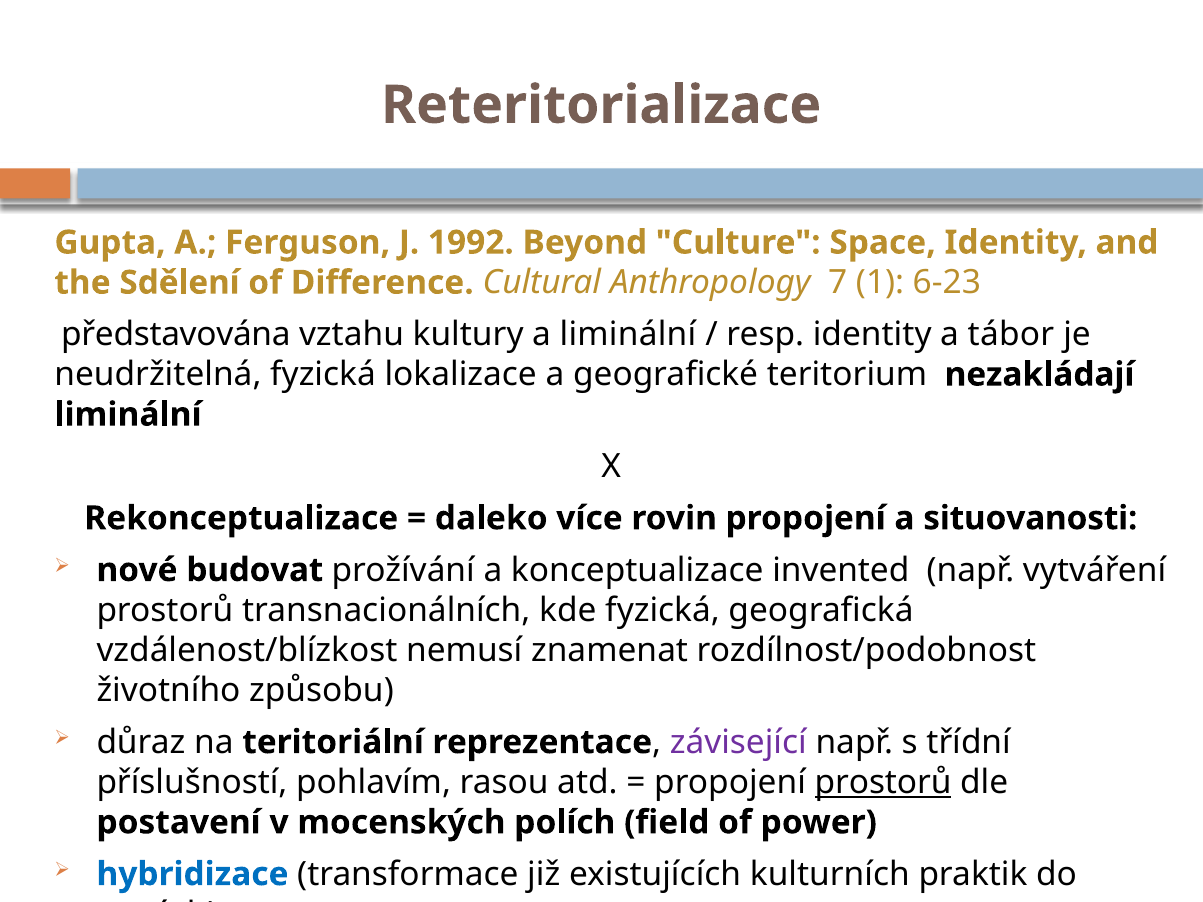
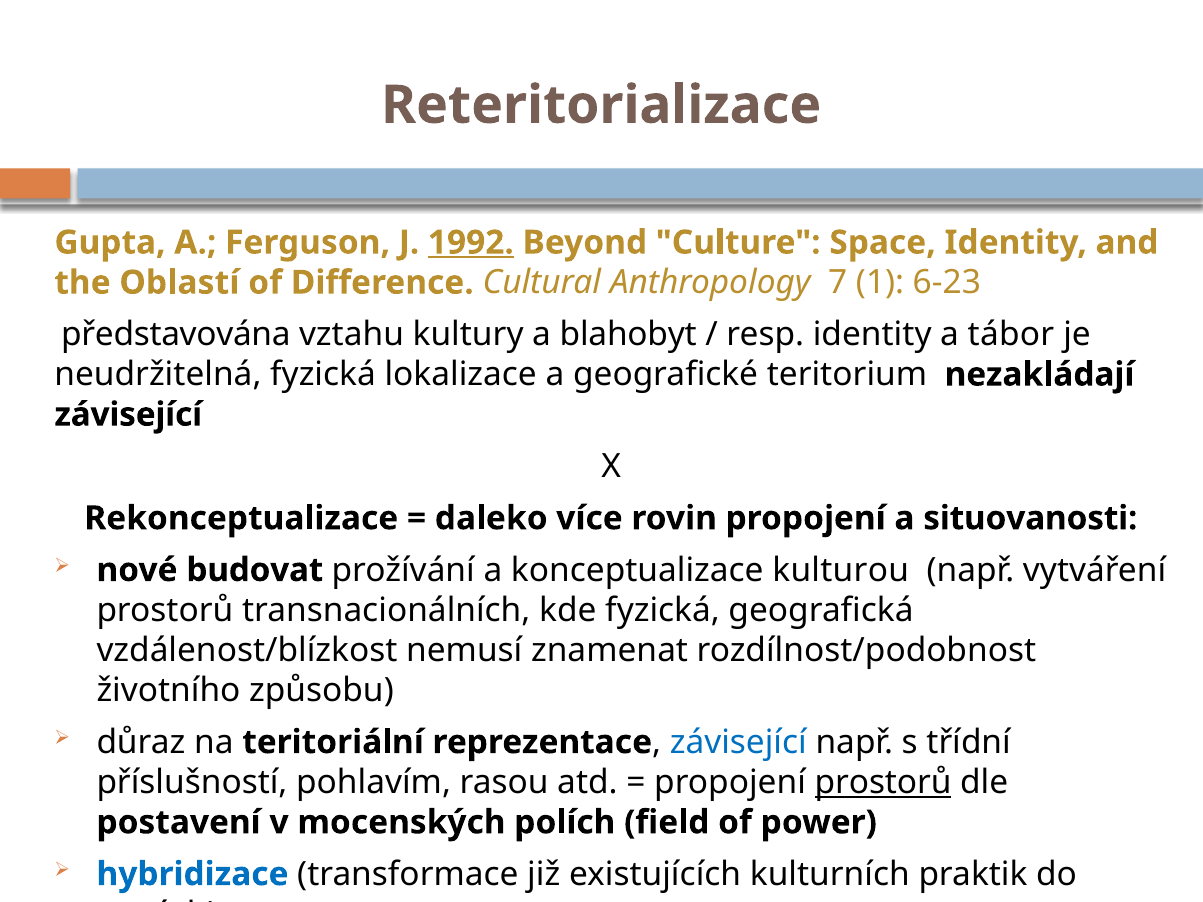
1992 underline: none -> present (471, 243)
Sdělení: Sdělení -> Oblastí (179, 283)
a liminální: liminální -> blahobyt (628, 335)
liminální: liminální -> závisející (128, 415)
invented: invented -> kulturou (841, 570)
závisející colour: purple -> blue (738, 742)
